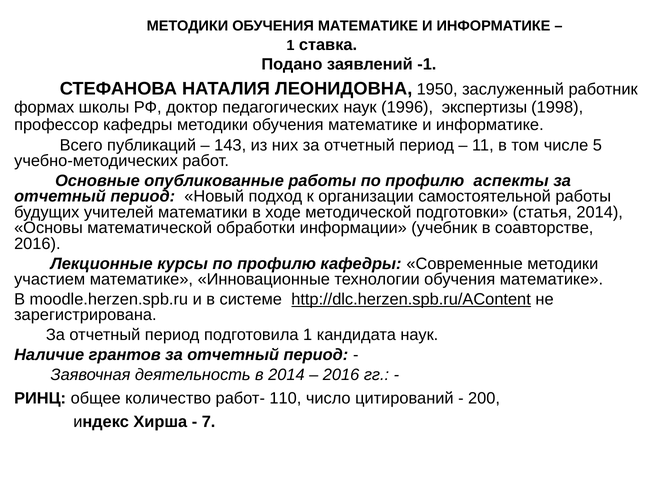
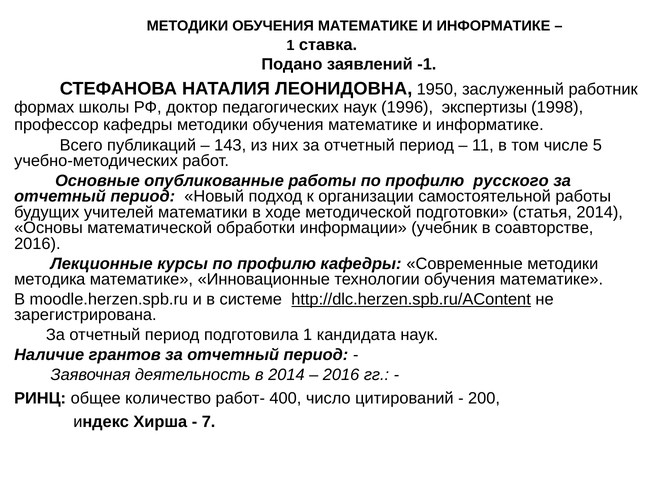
аспекты: аспекты -> русского (511, 181)
участием: участием -> методика (50, 279)
110: 110 -> 400 (285, 398)
